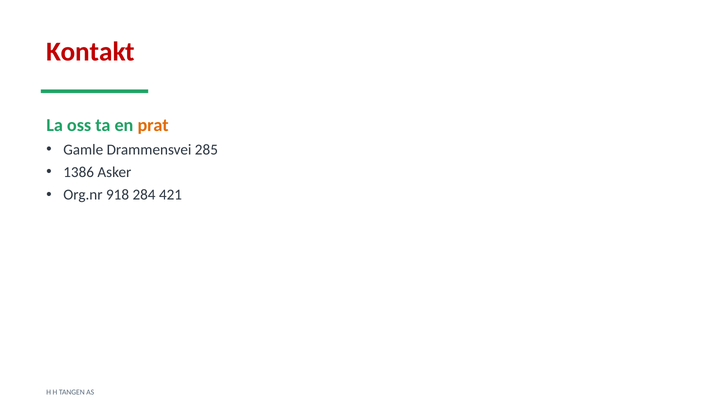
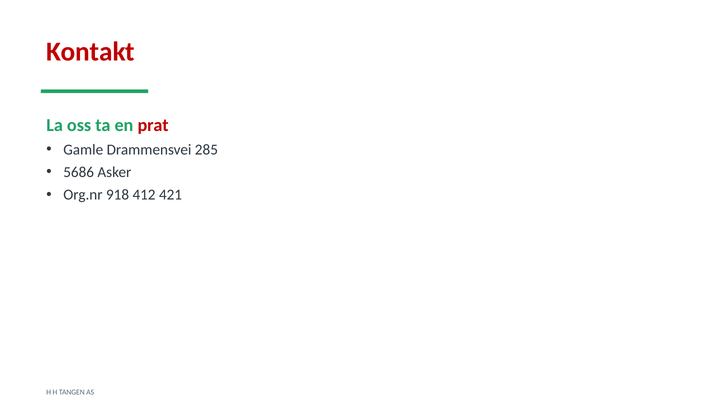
prat colour: orange -> red (153, 125)
1386: 1386 -> 5686 (79, 172)
284: 284 -> 412 (144, 195)
